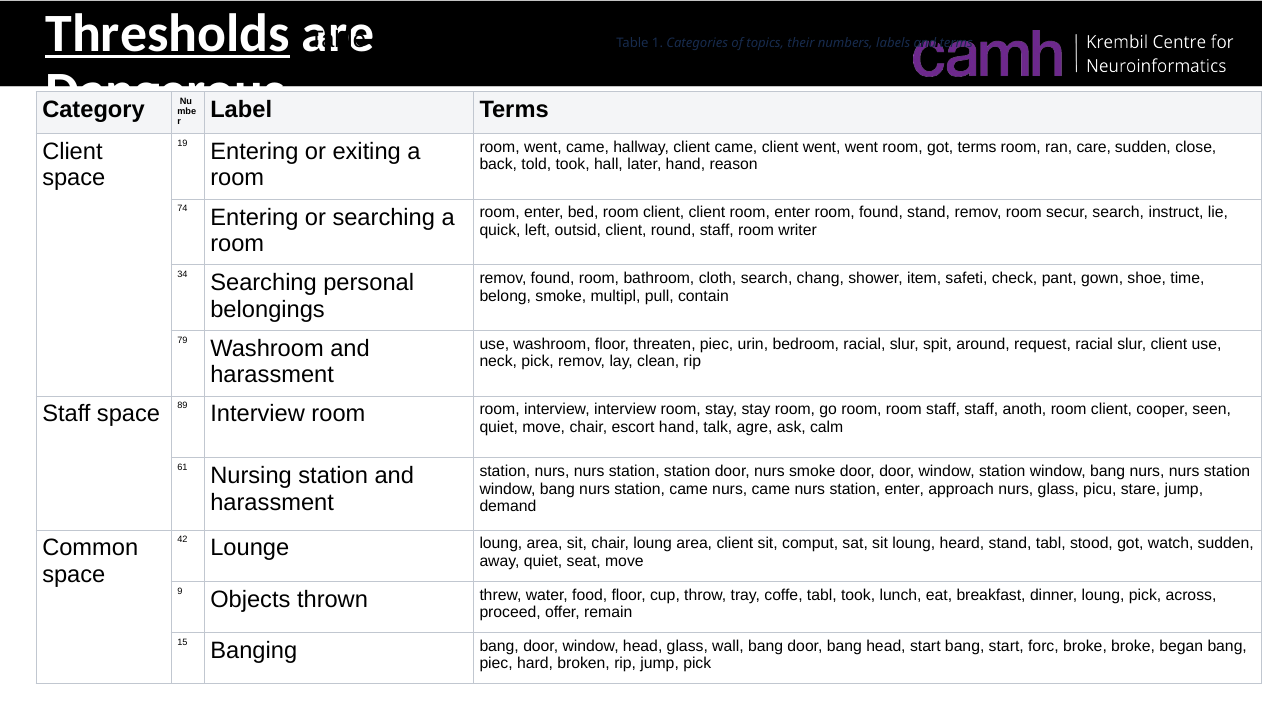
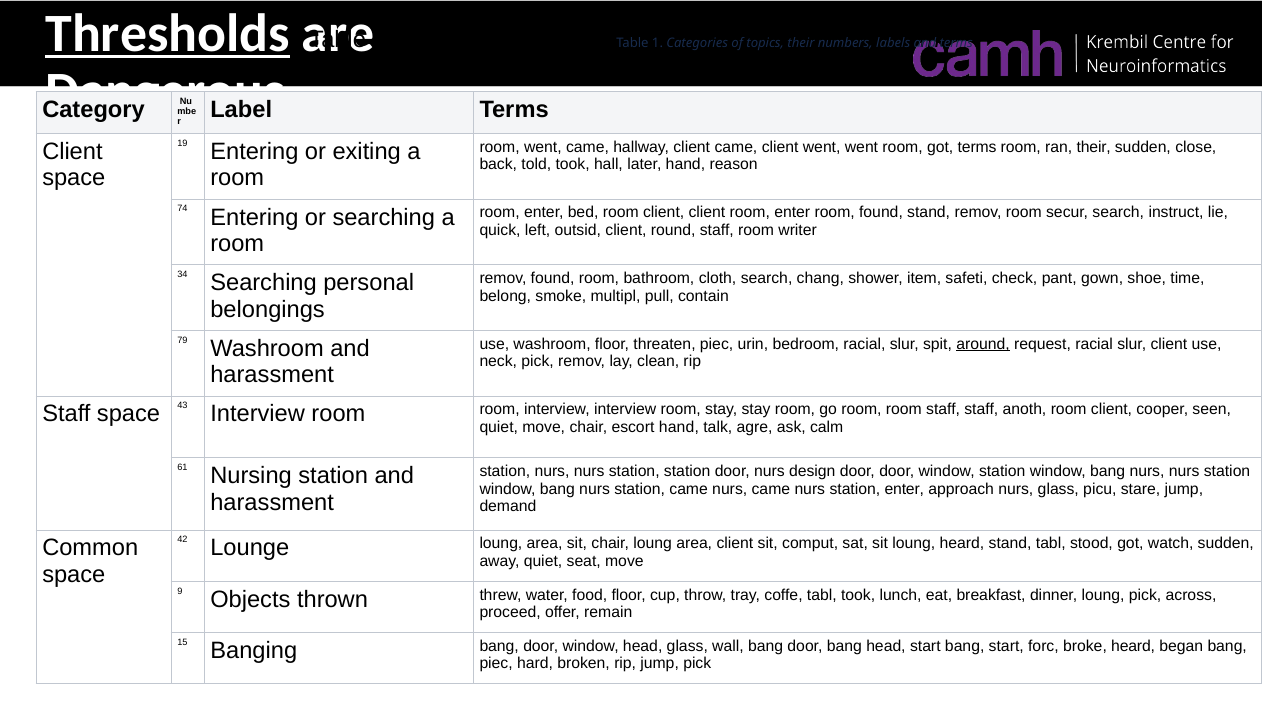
ran care: care -> their (1094, 147)
around underline: none -> present (983, 344)
89: 89 -> 43 (182, 406)
nurs smoke: smoke -> design (812, 471)
broke broke: broke -> heard (1133, 646)
